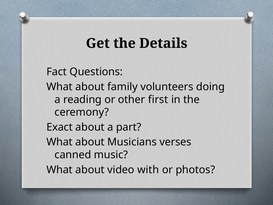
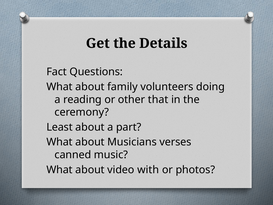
first: first -> that (158, 99)
Exact: Exact -> Least (60, 127)
